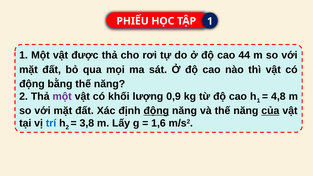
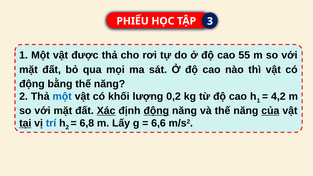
TẬP 1: 1 -> 3 (210, 21)
44: 44 -> 55 (244, 55)
một colour: purple -> blue (62, 97)
0,9: 0,9 -> 0,2 (174, 97)
4,8: 4,8 -> 4,2 (278, 97)
Xác underline: none -> present (106, 111)
tại underline: none -> present (25, 123)
3,8: 3,8 -> 6,8 (87, 123)
1,6: 1,6 -> 6,6 (158, 123)
